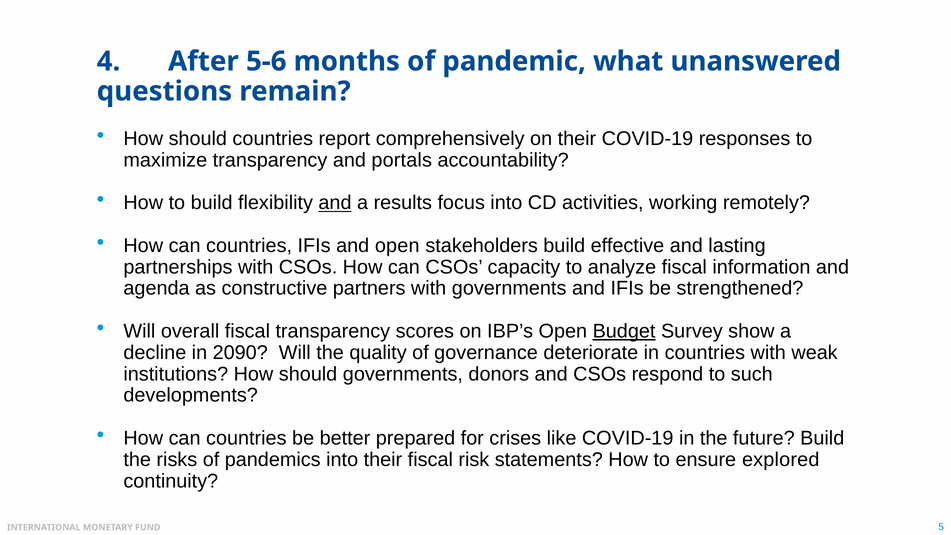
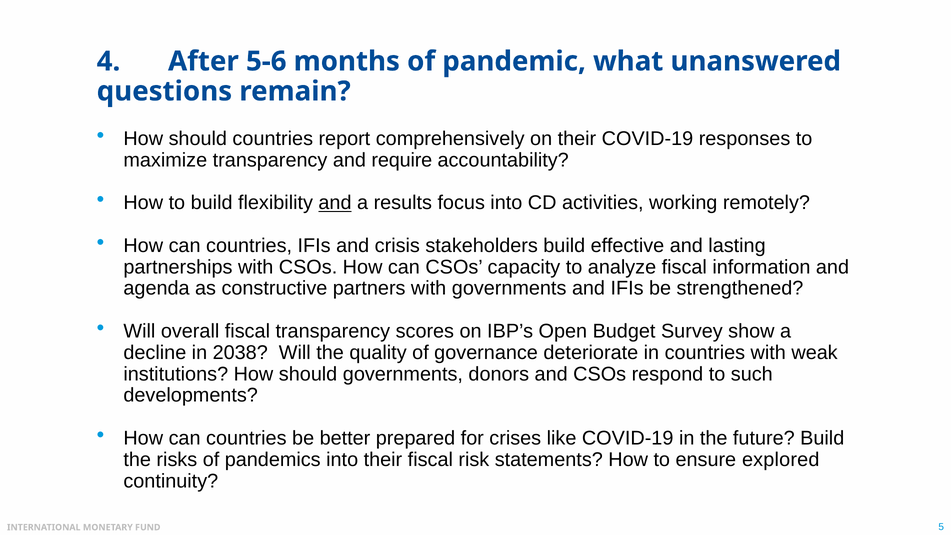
portals: portals -> require (402, 160)
and open: open -> crisis (397, 246)
Budget underline: present -> none (624, 331)
2090: 2090 -> 2038 (240, 353)
